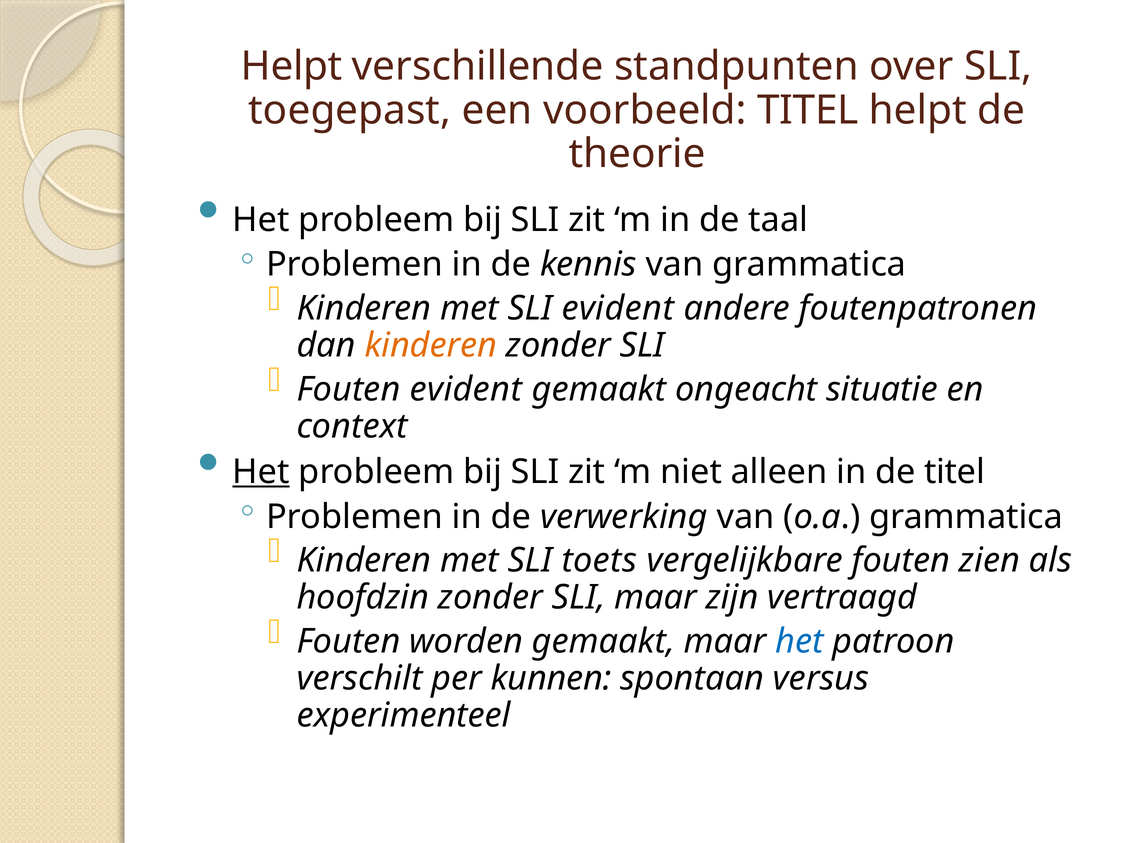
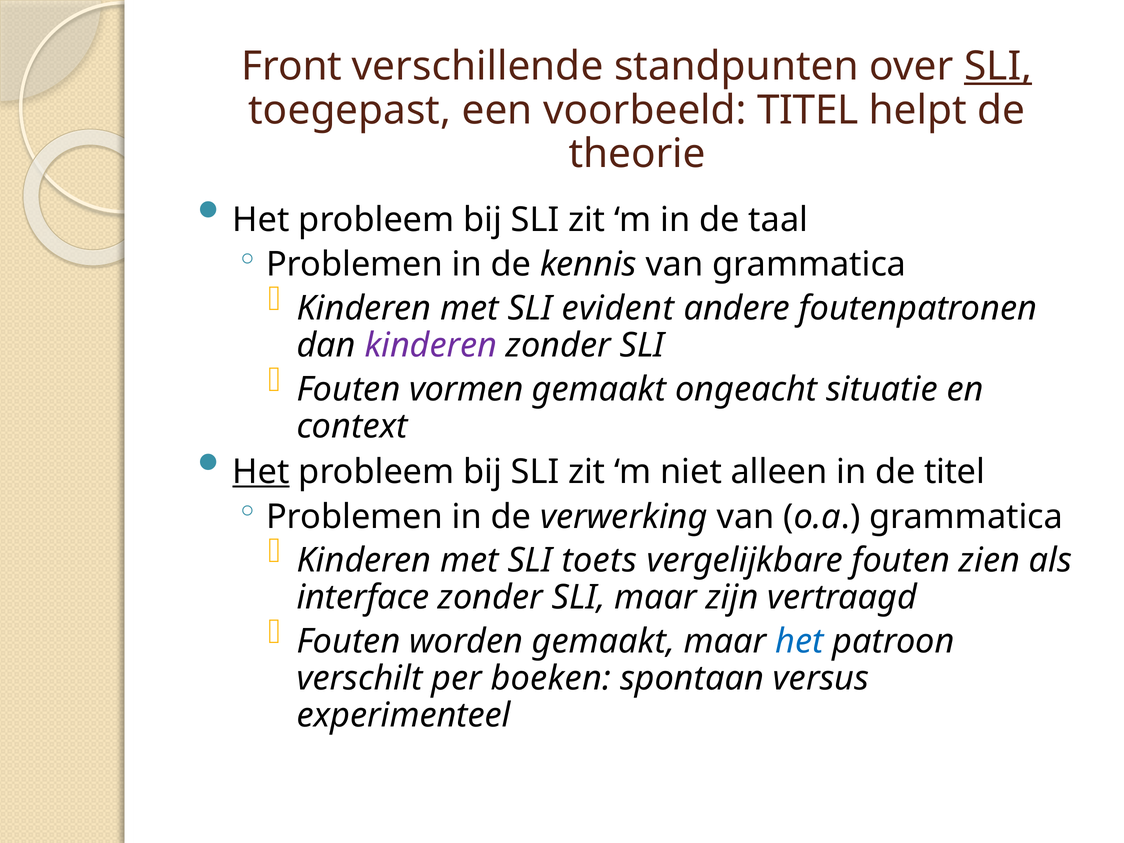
Helpt: Helpt -> Front (292, 66)
SLI underline: none -> present (998, 66)
kinderen colour: orange -> purple (431, 346)
Fouten evident: evident -> vormen (466, 389)
hoofdzin: hoofdzin -> interface (363, 598)
kunnen: kunnen -> boeken (551, 679)
